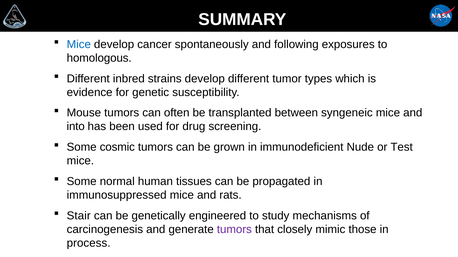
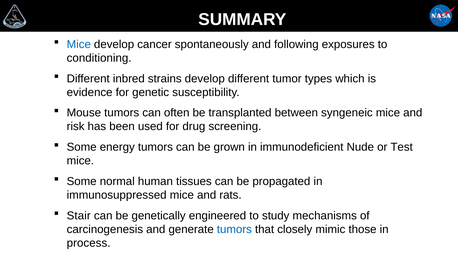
homologous: homologous -> conditioning (99, 58)
into: into -> risk (76, 127)
cosmic: cosmic -> energy (117, 147)
tumors colour: purple -> blue (234, 230)
